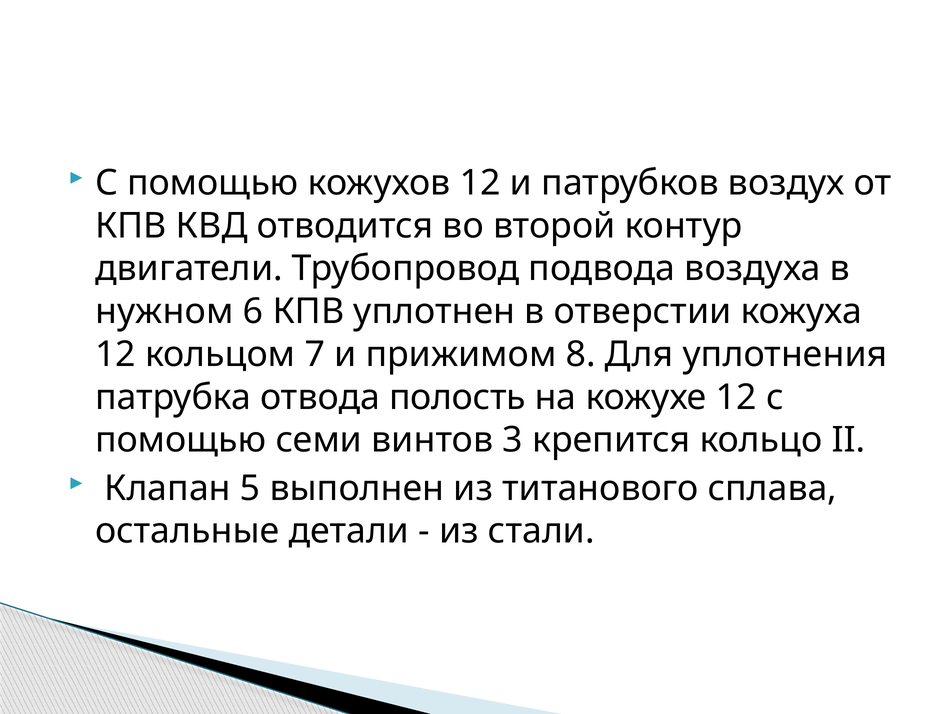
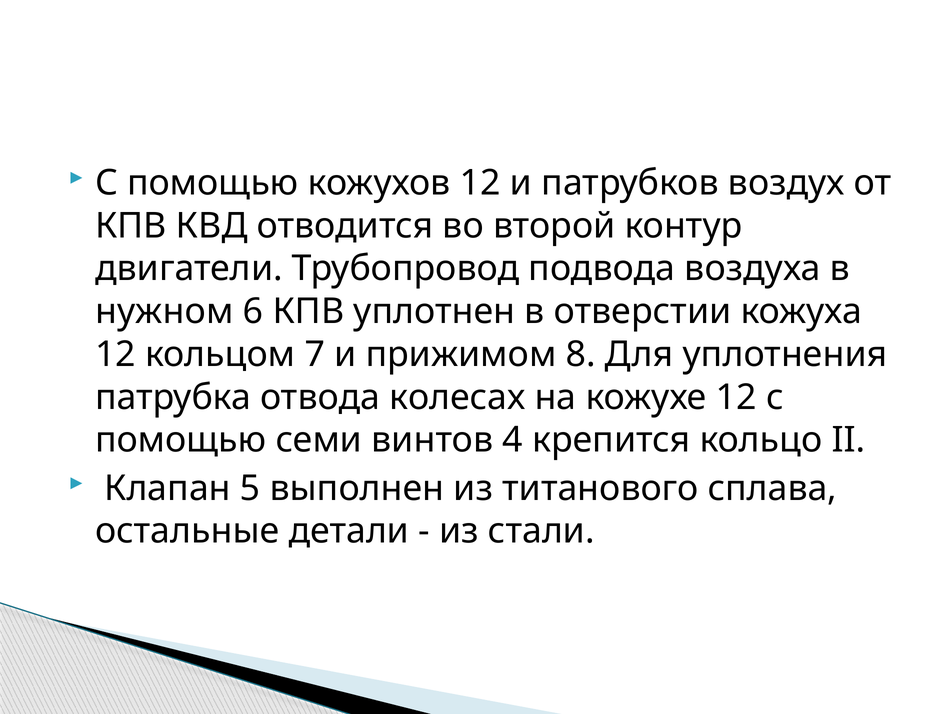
полость: полость -> колесах (457, 397)
3: 3 -> 4 (513, 440)
